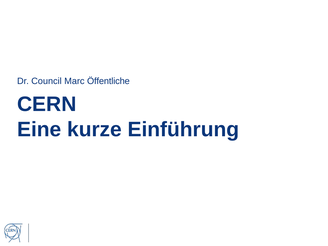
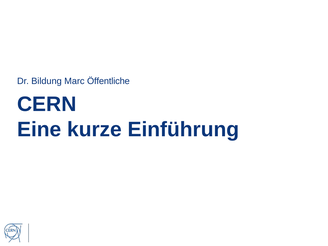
Council: Council -> Bildung (46, 81)
